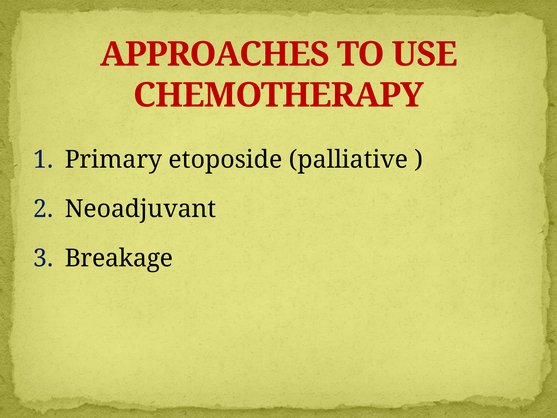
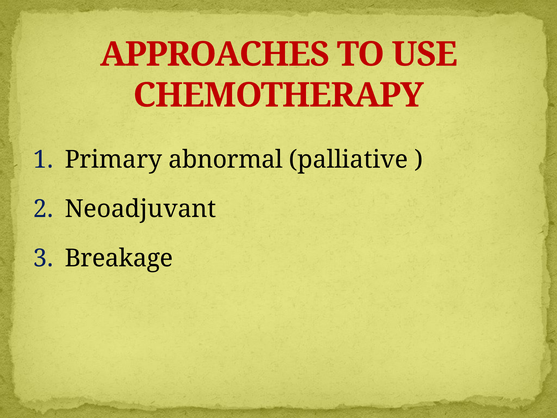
etoposide: etoposide -> abnormal (226, 160)
